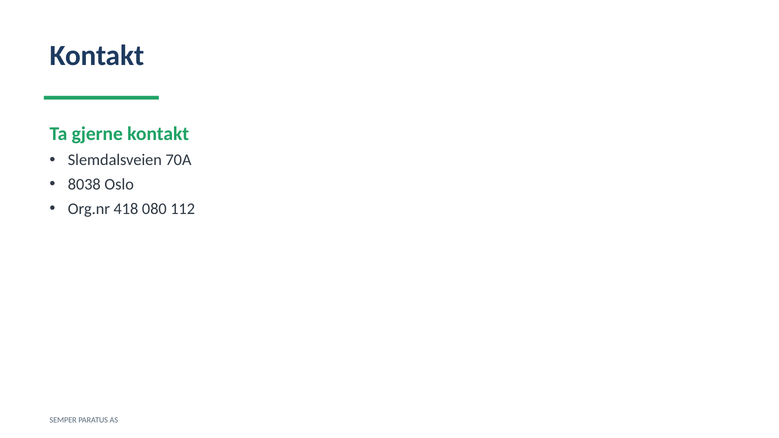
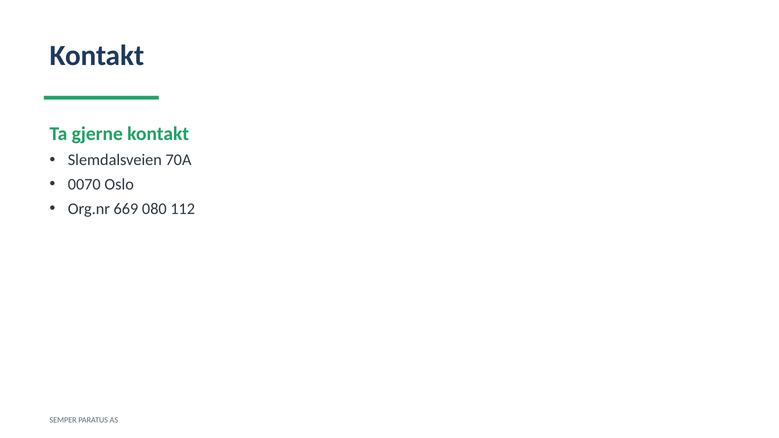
8038: 8038 -> 0070 (84, 185)
418: 418 -> 669 (126, 209)
